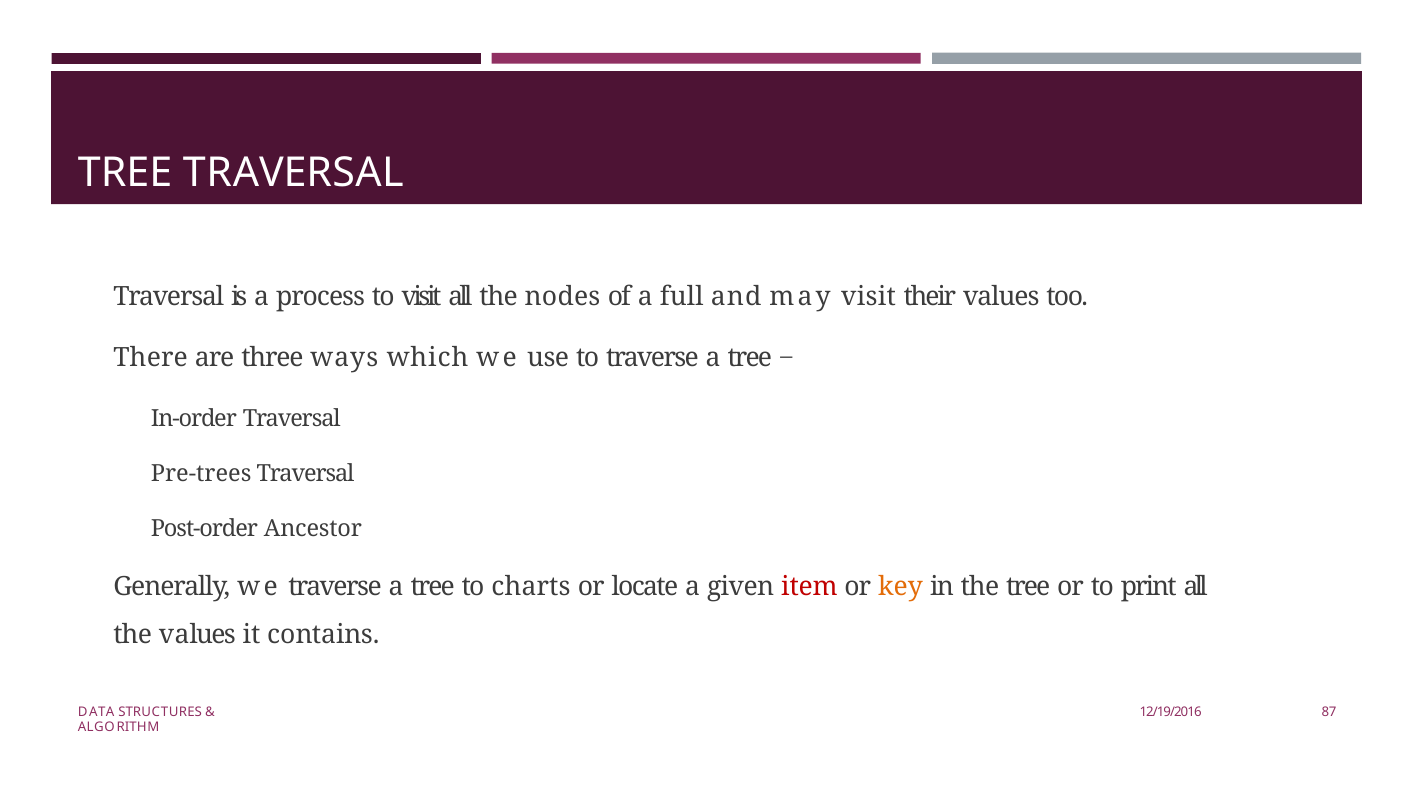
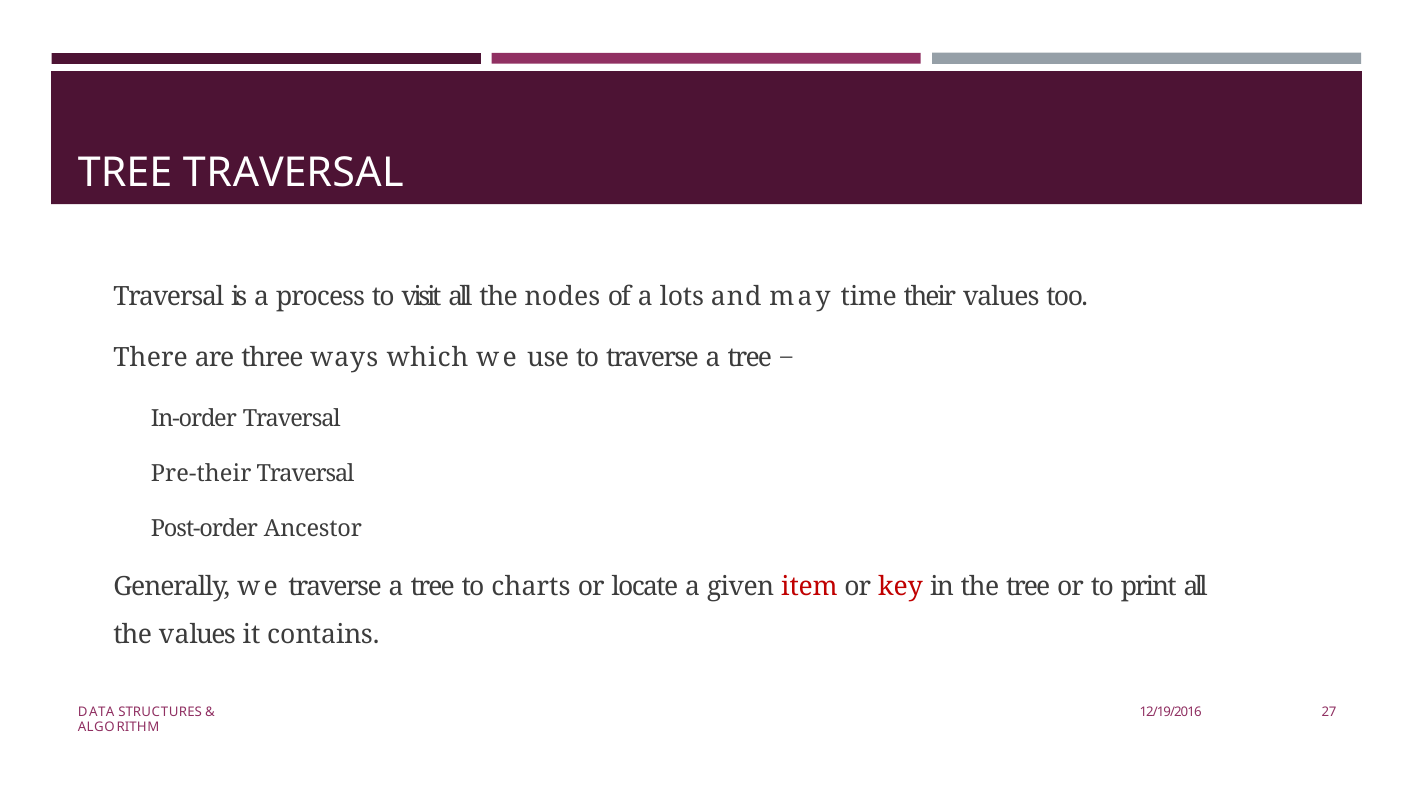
full: full -> lots (682, 297)
may visit: visit -> time (869, 297)
Pre-trees: Pre-trees -> Pre-their (201, 473)
key colour: orange -> red (900, 587)
87: 87 -> 27 (1329, 712)
